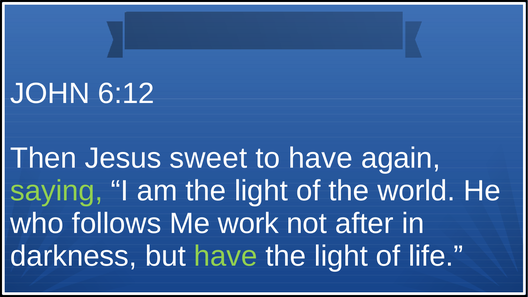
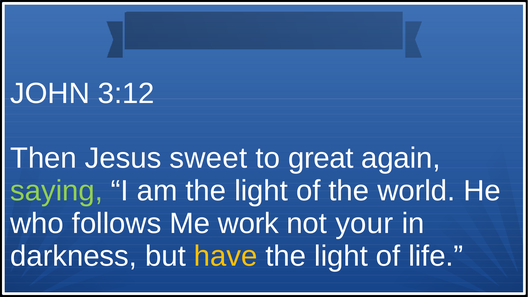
6:12: 6:12 -> 3:12 (126, 93)
to have: have -> great (321, 158)
after: after -> your (364, 223)
have colour: light green -> yellow (226, 256)
